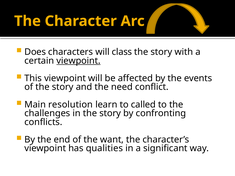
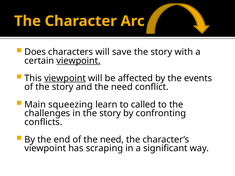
class: class -> save (122, 52)
viewpoint underline: none -> present (65, 78)
resolution: resolution -> squeezing (71, 105)
of the want: want -> need (112, 140)
qualities: qualities -> scraping (104, 149)
